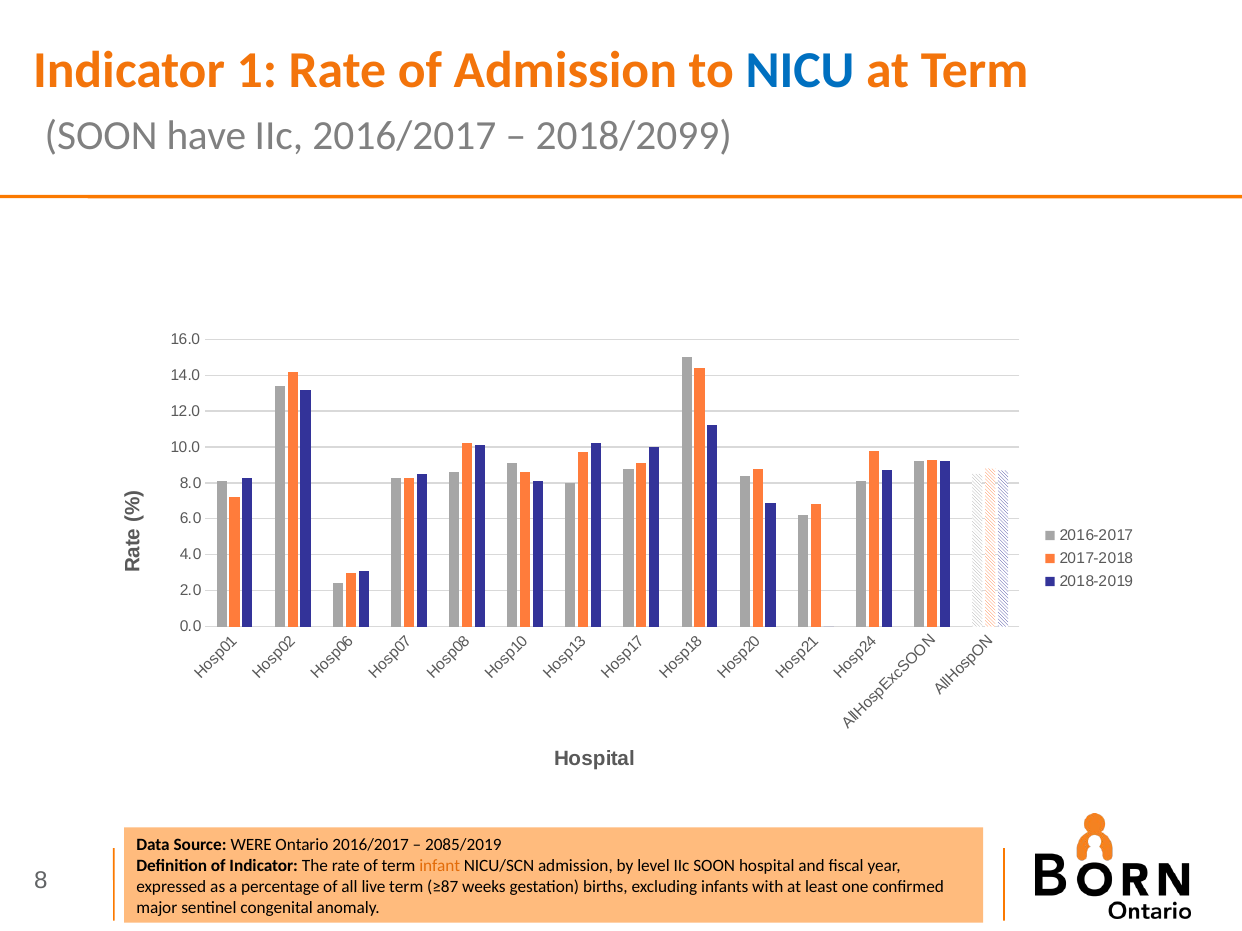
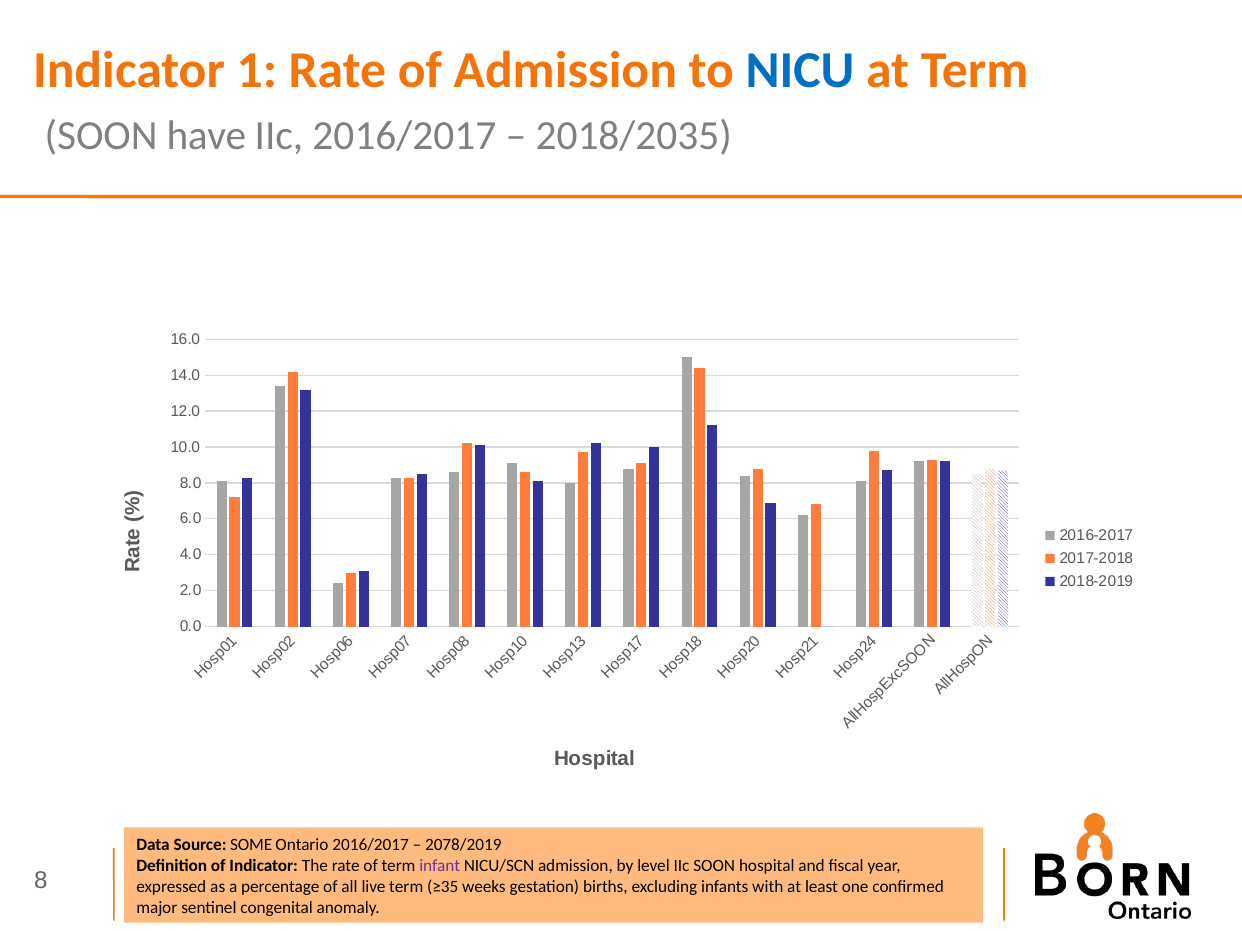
2018/2099: 2018/2099 -> 2018/2035 (634, 136)
WERE: WERE -> SOME (251, 846)
2085/2019: 2085/2019 -> 2078/2019 (463, 846)
infant colour: orange -> purple (440, 866)
≥87: ≥87 -> ≥35 (443, 887)
